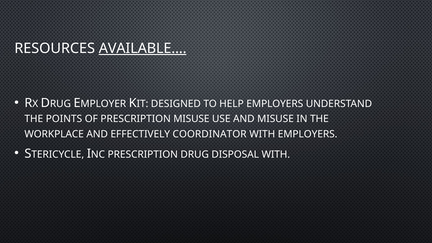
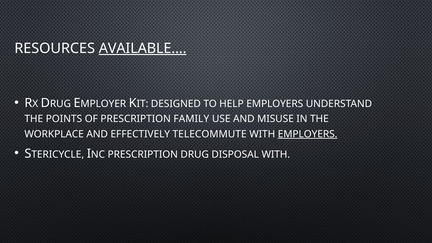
PRESCRIPTION MISUSE: MISUSE -> FAMILY (191, 119)
COORDINATOR: COORDINATOR -> TELECOMMUTE (210, 134)
EMPLOYERS underline: none -> present (308, 134)
